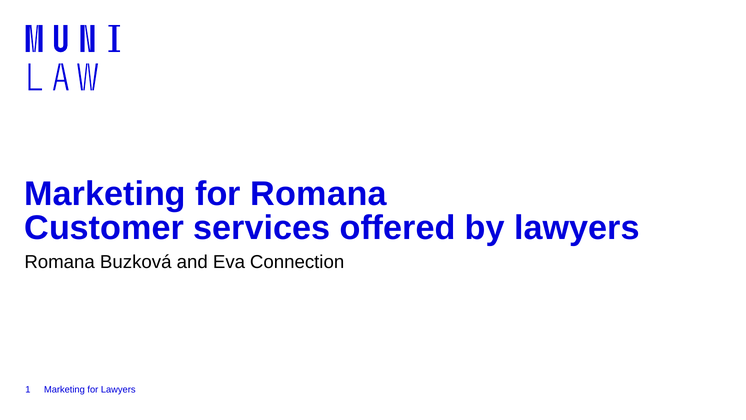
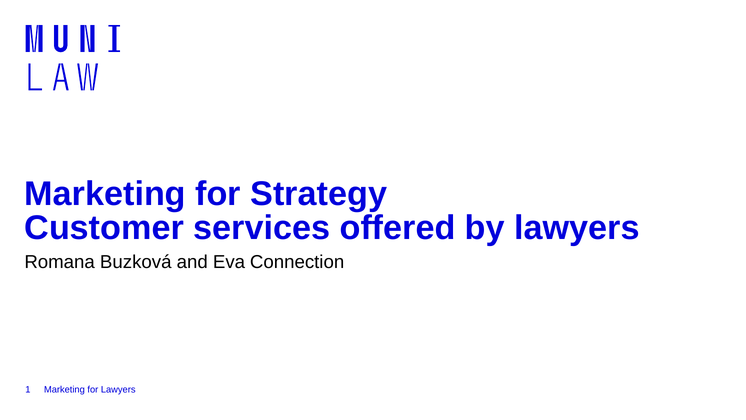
for Romana: Romana -> Strategy (319, 194)
